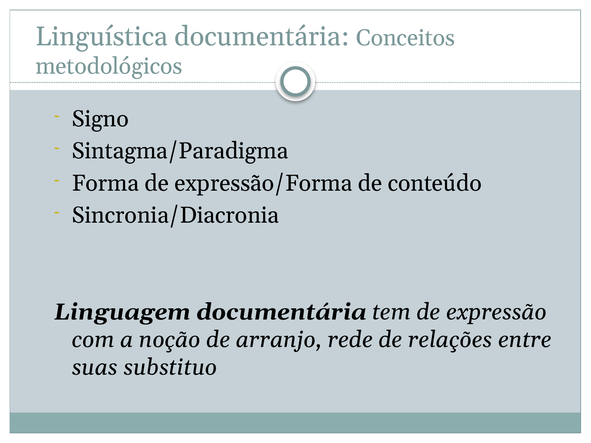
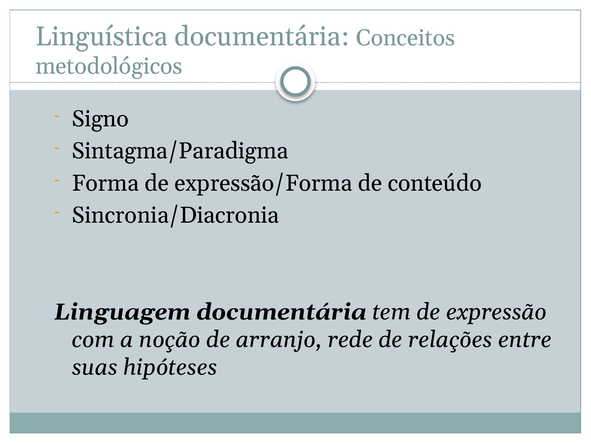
substituo: substituo -> hipóteses (170, 367)
